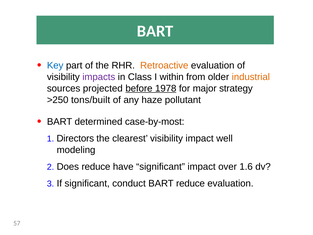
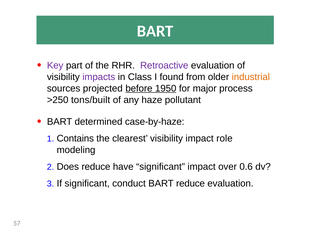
Key colour: blue -> purple (55, 65)
Retroactive colour: orange -> purple (164, 65)
within: within -> found (172, 77)
1978: 1978 -> 1950 (166, 88)
strategy: strategy -> process (236, 88)
case-by-most: case-by-most -> case-by-haze (155, 122)
Directors: Directors -> Contains (75, 138)
well: well -> role (224, 138)
1.6: 1.6 -> 0.6 (246, 167)
